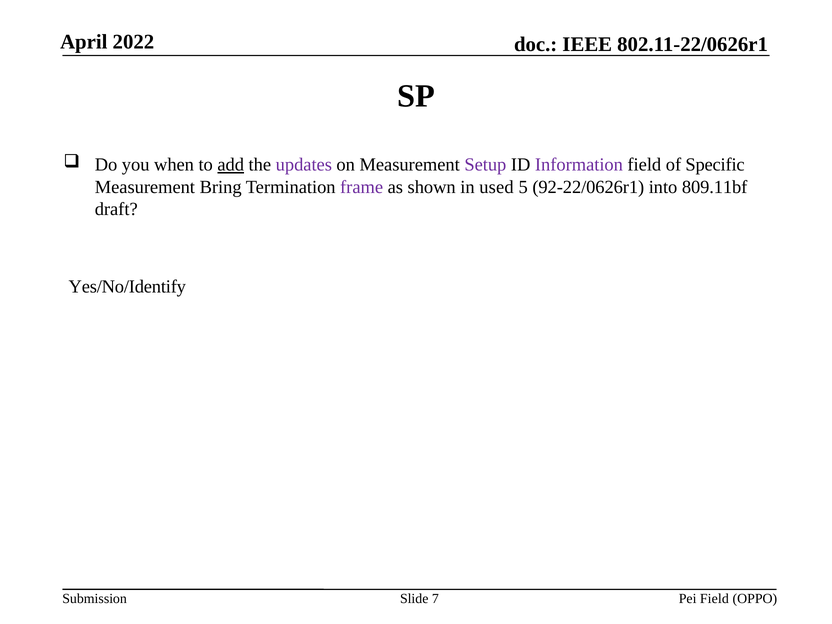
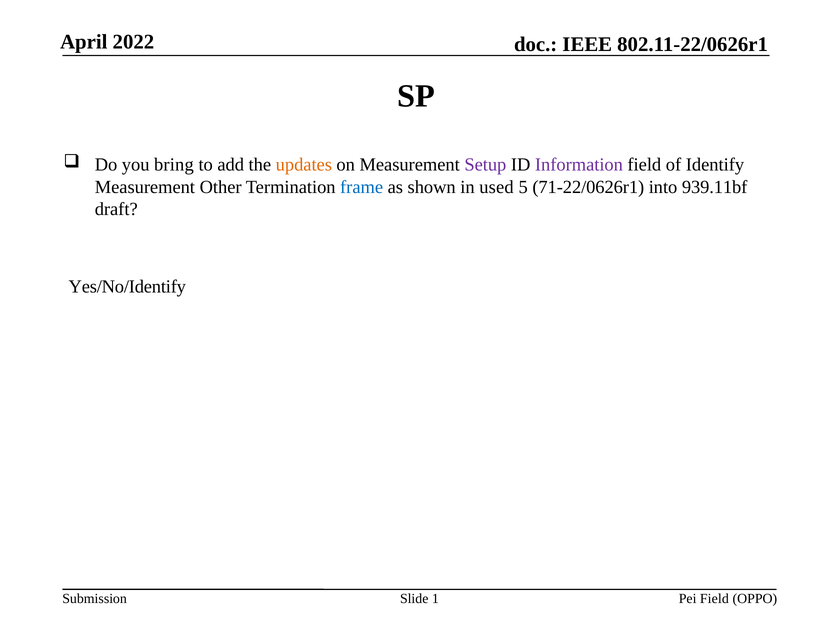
when: when -> bring (174, 165)
add underline: present -> none (231, 165)
updates colour: purple -> orange (304, 165)
Specific: Specific -> Identify (715, 165)
Bring: Bring -> Other (221, 187)
frame colour: purple -> blue (362, 187)
92-22/0626r1: 92-22/0626r1 -> 71-22/0626r1 (588, 187)
809.11bf: 809.11bf -> 939.11bf (715, 187)
7: 7 -> 1 (435, 598)
